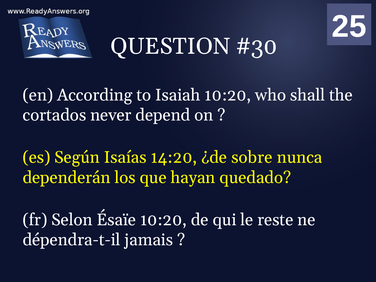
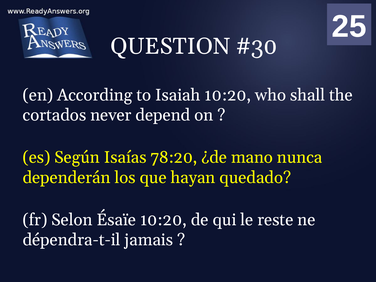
14:20: 14:20 -> 78:20 (174, 157)
sobre: sobre -> mano (252, 157)
